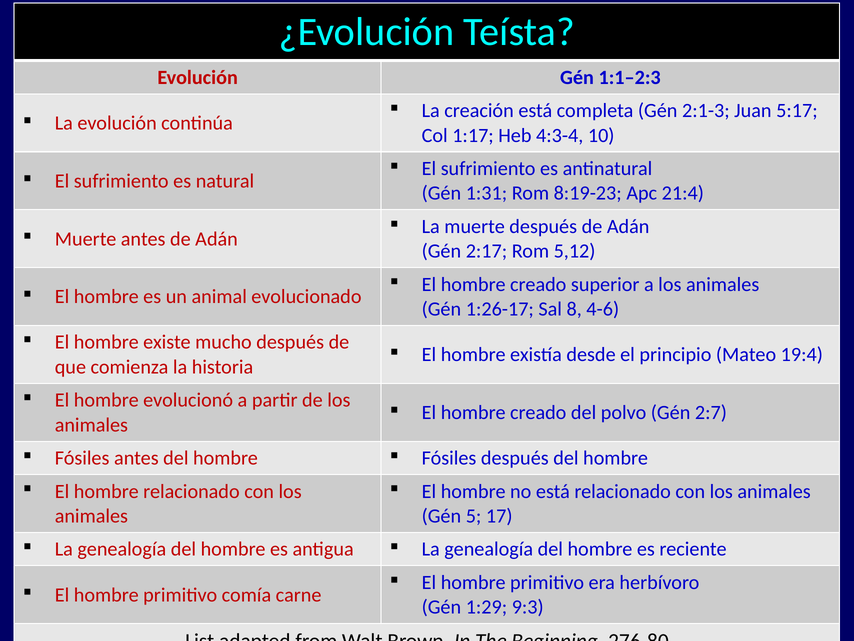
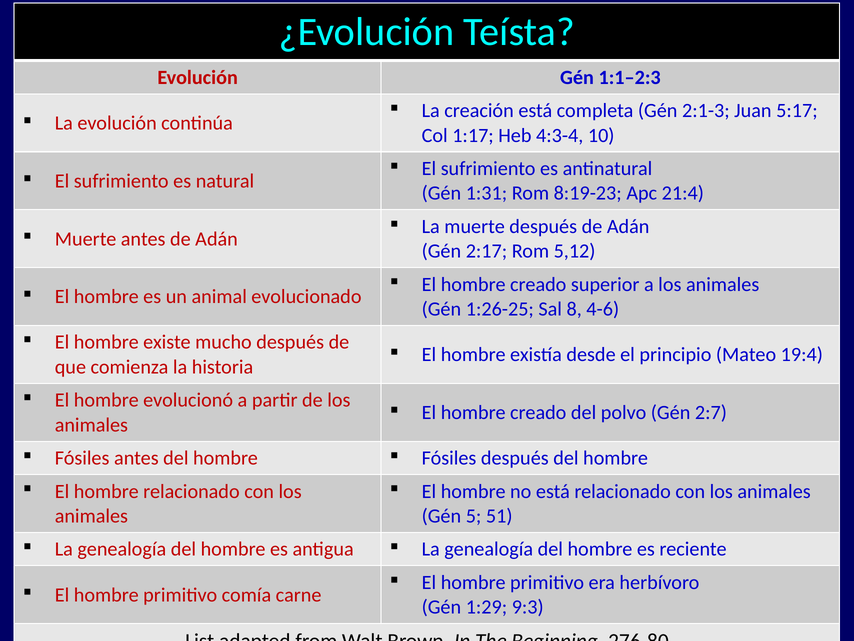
1:26-17: 1:26-17 -> 1:26-25 (500, 309)
17: 17 -> 51 (499, 516)
